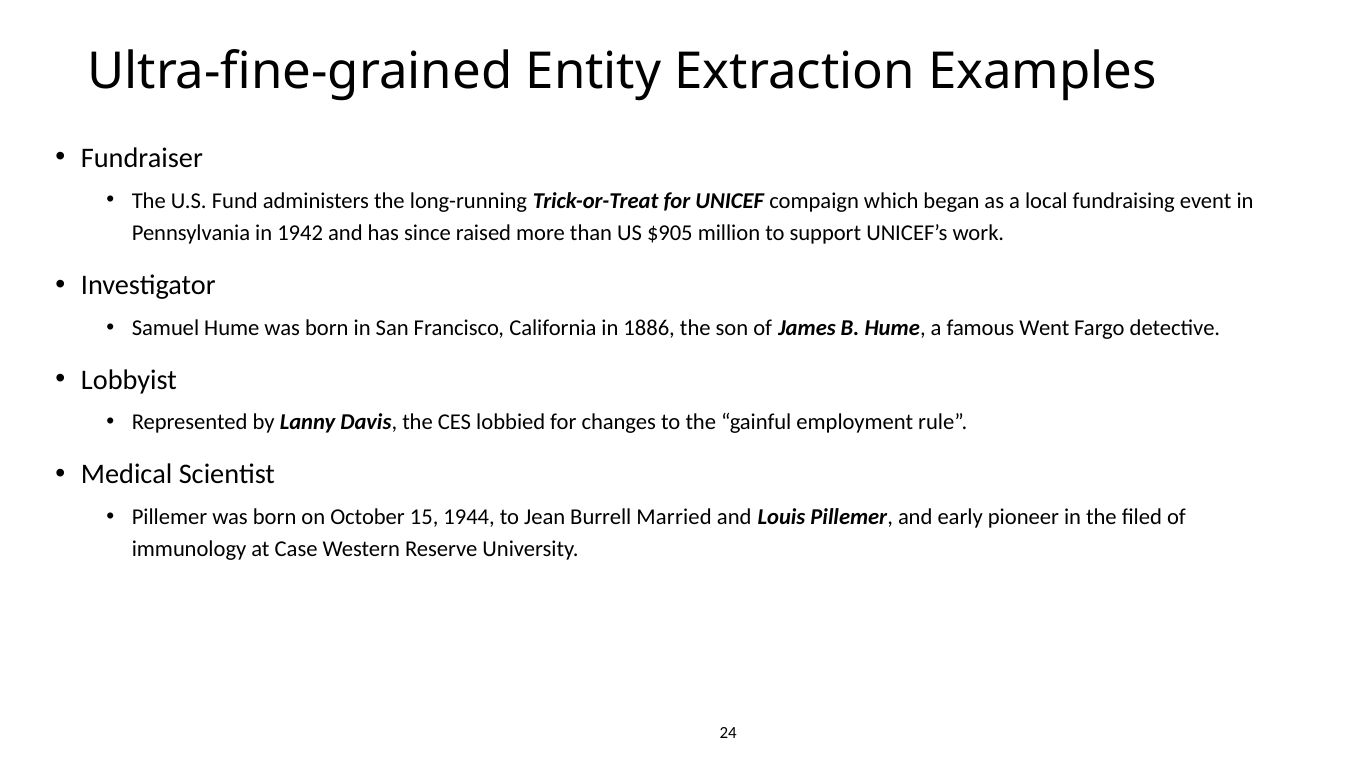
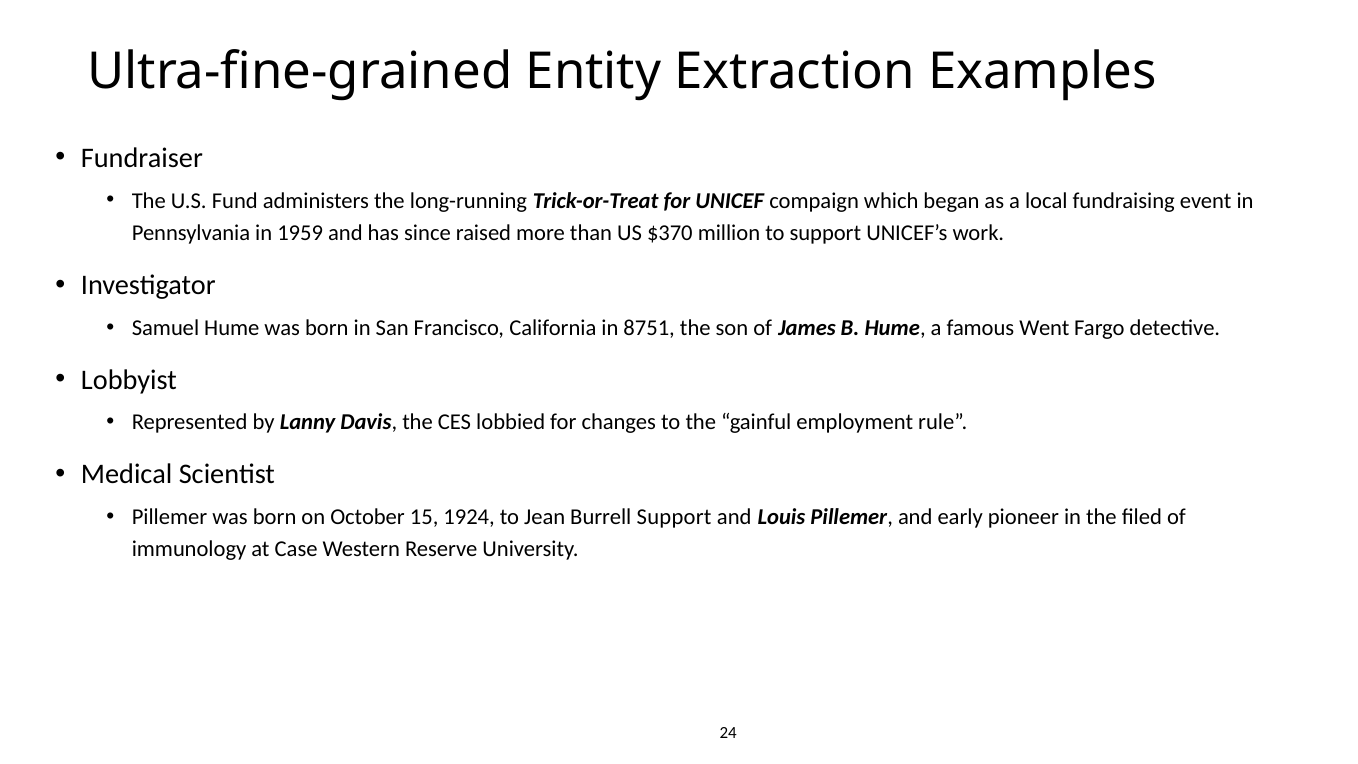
1942: 1942 -> 1959 (300, 233)
$905: $905 -> $370 (670, 233)
1886: 1886 -> 8751 (649, 328)
1944: 1944 -> 1924 (469, 517)
Burrell Married: Married -> Support (674, 517)
